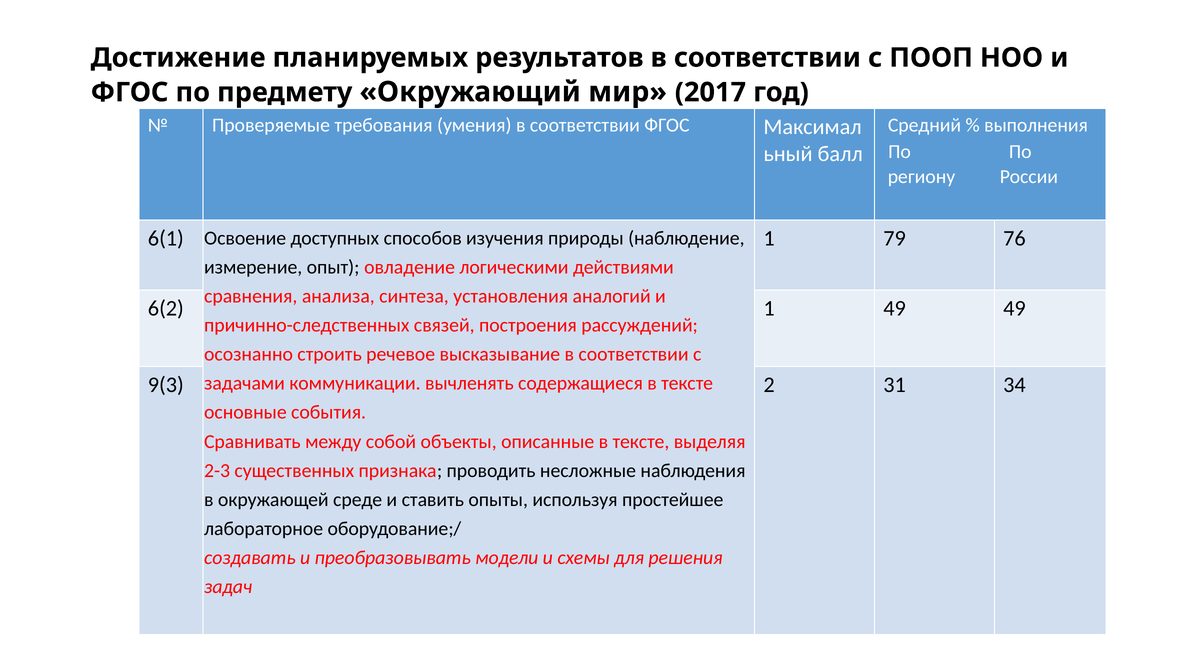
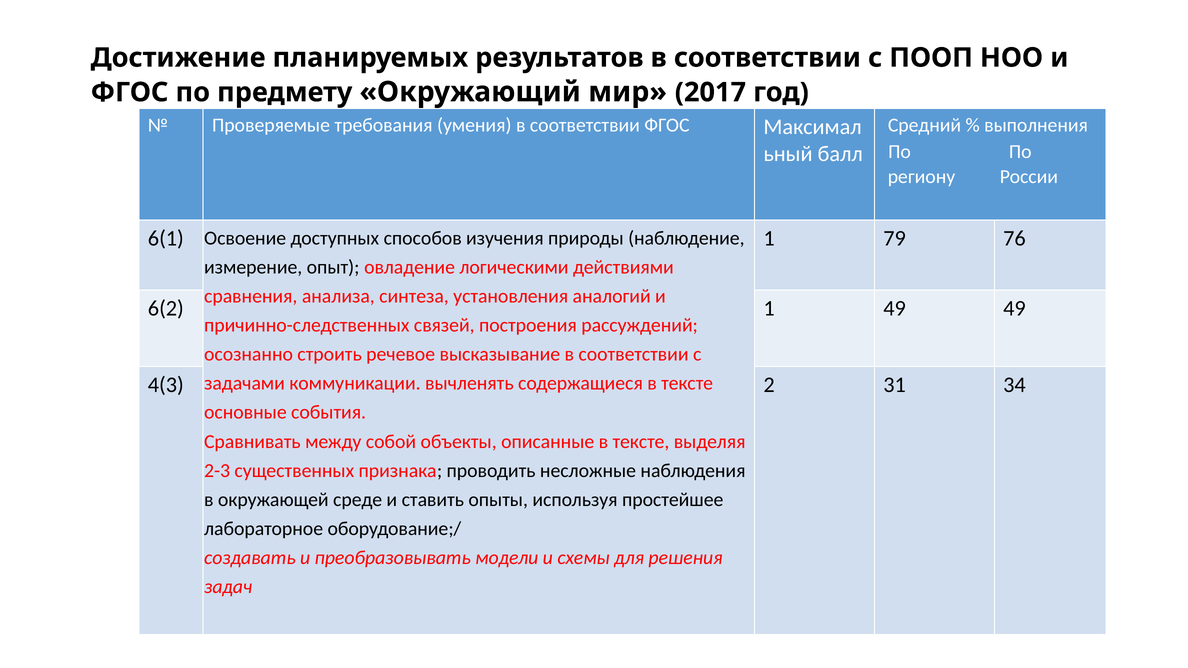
9(3: 9(3 -> 4(3 (166, 385)
